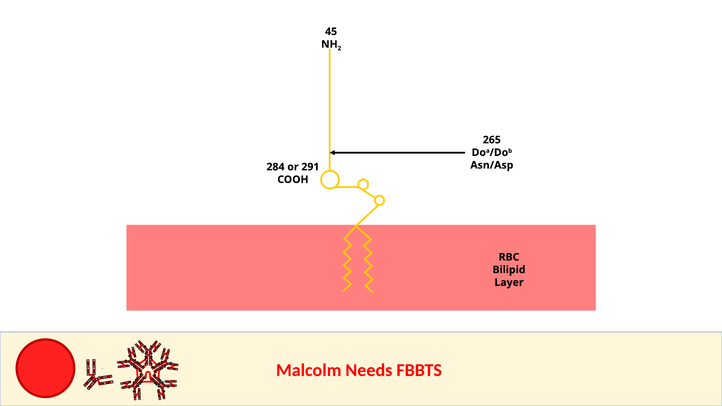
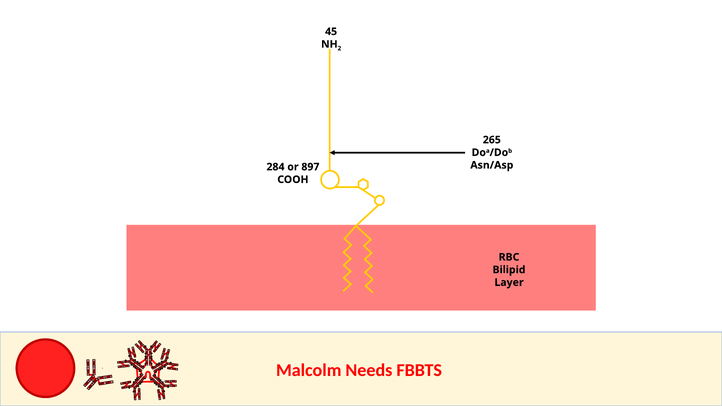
291: 291 -> 897 (310, 167)
